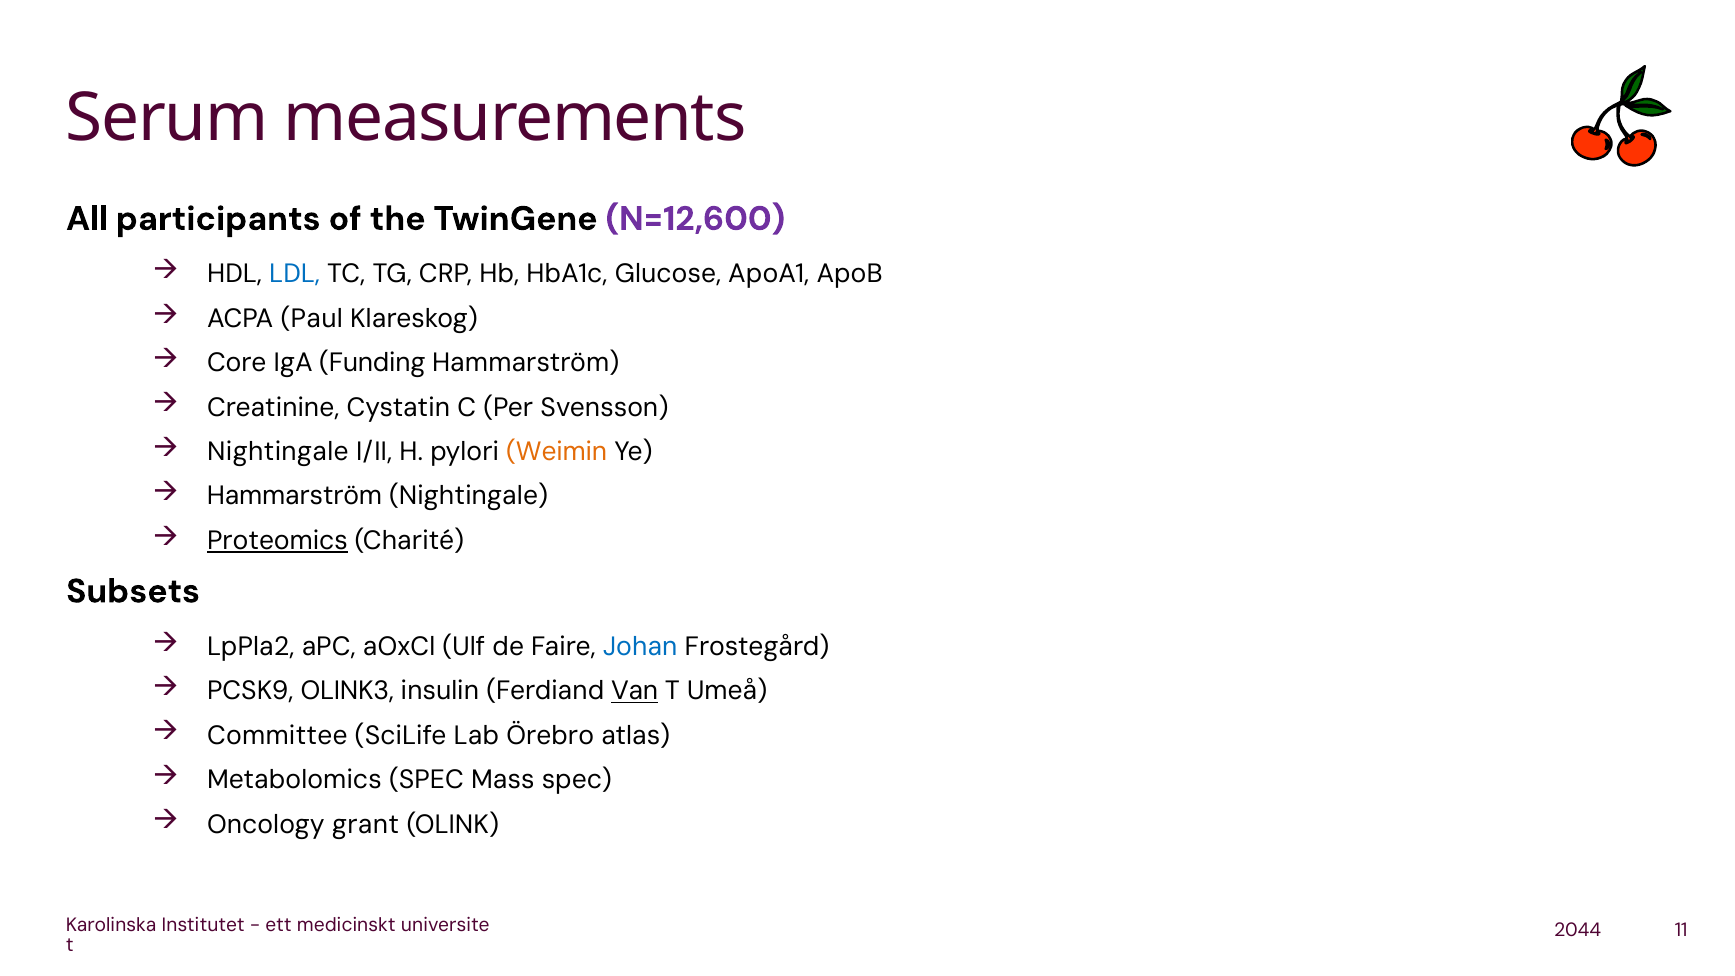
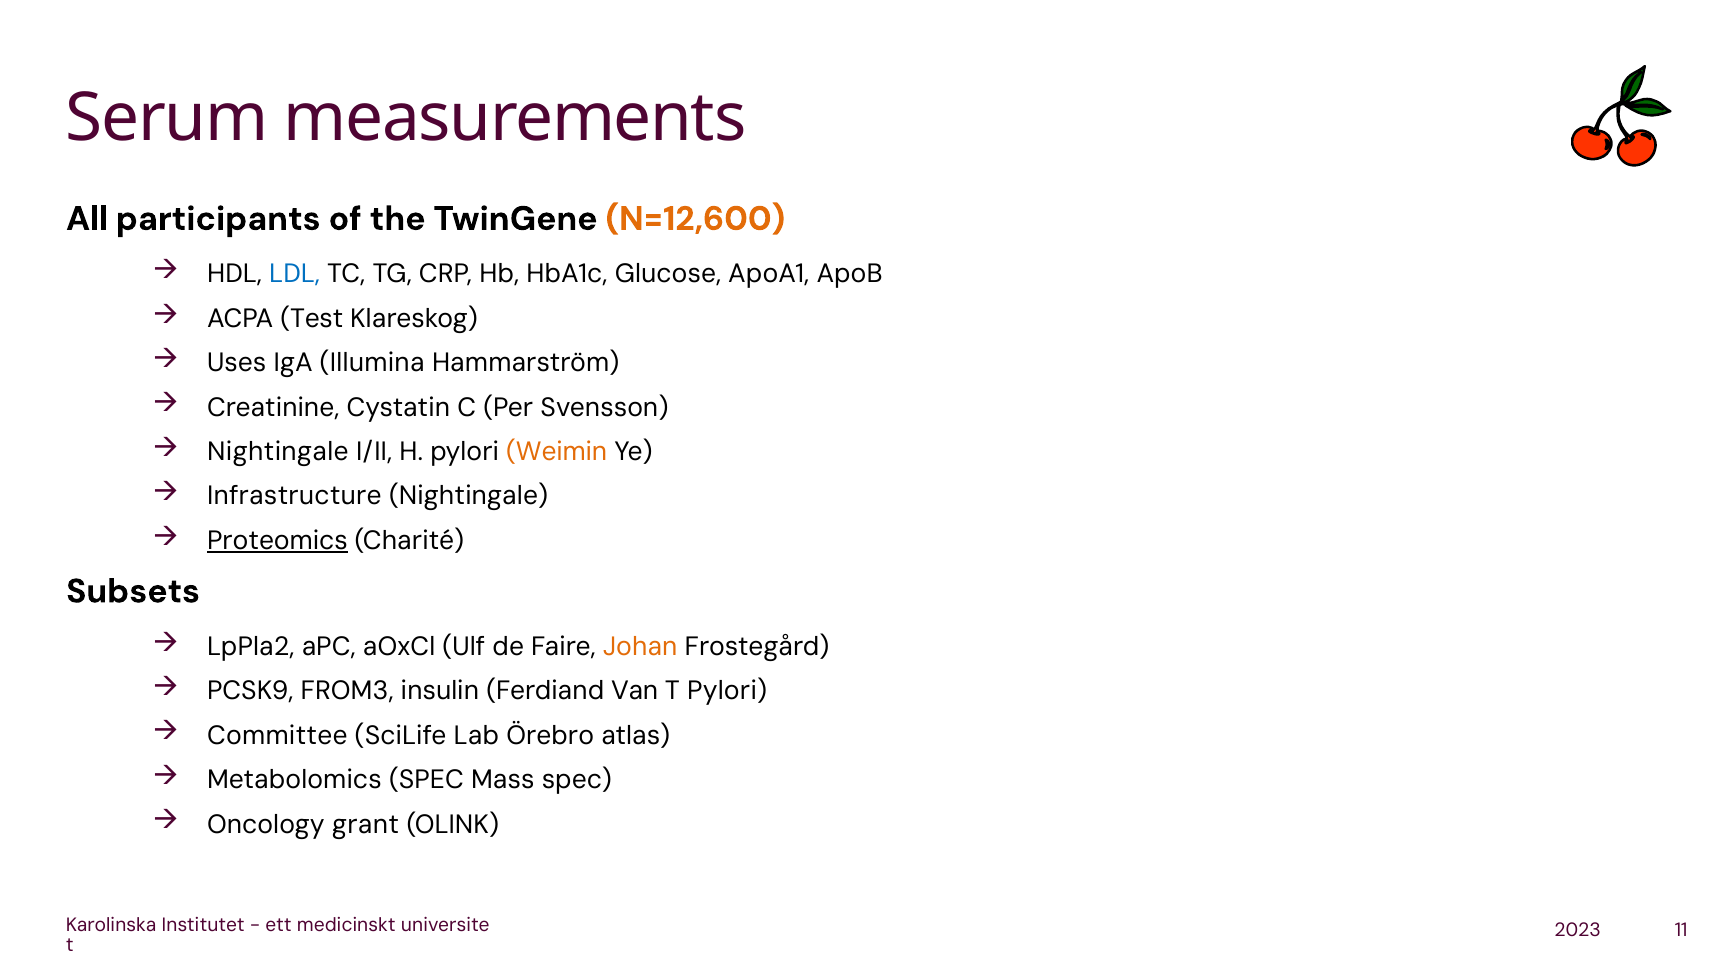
N=12,600 colour: purple -> orange (695, 219)
Paul: Paul -> Test (312, 319)
Core: Core -> Uses (237, 363)
Funding: Funding -> Illumina (372, 363)
Hammarström: Hammarström -> Infrastructure (294, 496)
Johan colour: blue -> orange (640, 647)
OLINK3: OLINK3 -> FROM3 (347, 691)
Van underline: present -> none (635, 691)
T Umeå: Umeå -> Pylori (727, 691)
2044: 2044 -> 2023 (1578, 930)
